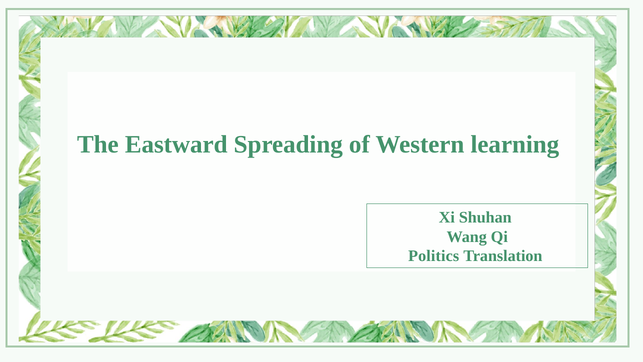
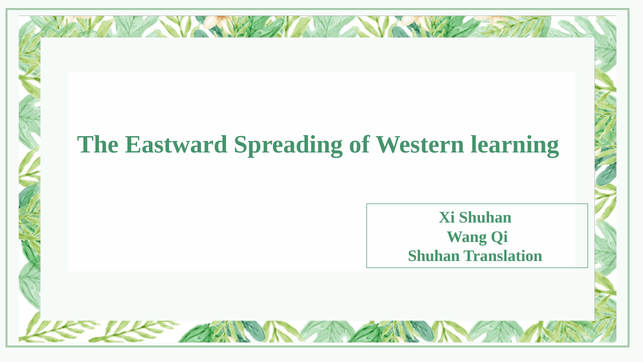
Politics: Politics -> Shuhan (434, 256)
